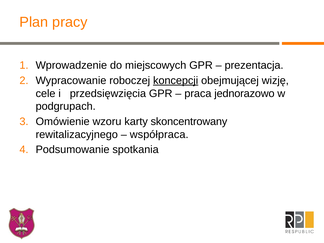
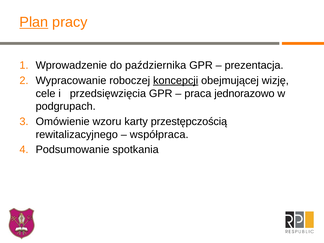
Plan underline: none -> present (34, 22)
miejscowych: miejscowych -> października (156, 65)
skoncentrowany: skoncentrowany -> przestępczością (189, 122)
